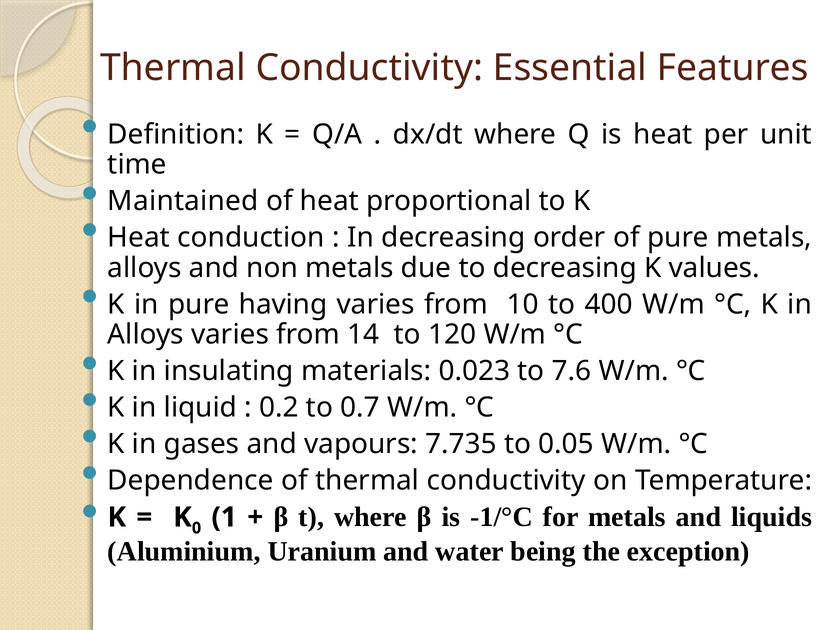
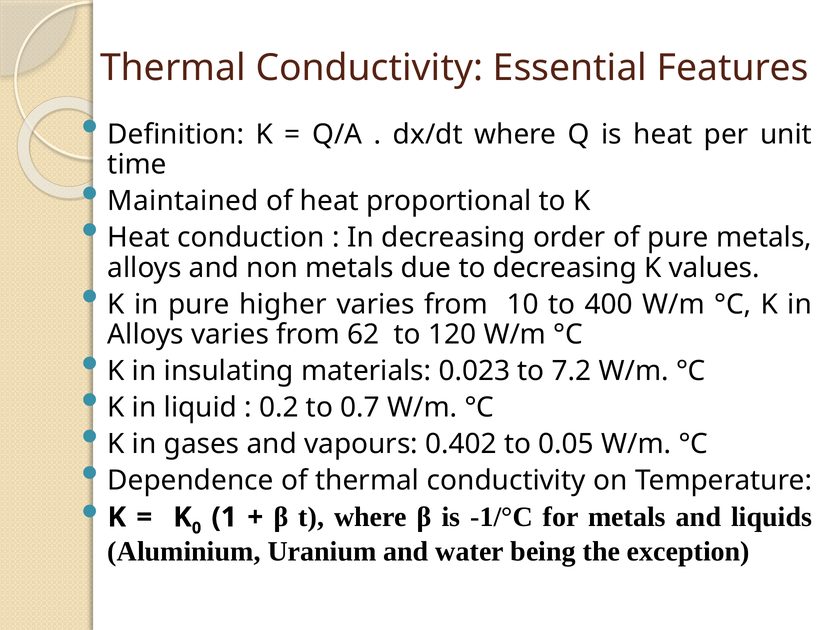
having: having -> higher (283, 304)
14: 14 -> 62 (363, 335)
7.6: 7.6 -> 7.2 (571, 371)
7.735: 7.735 -> 0.402 (461, 444)
